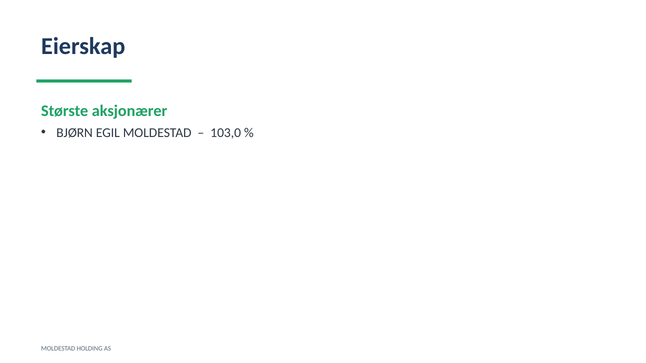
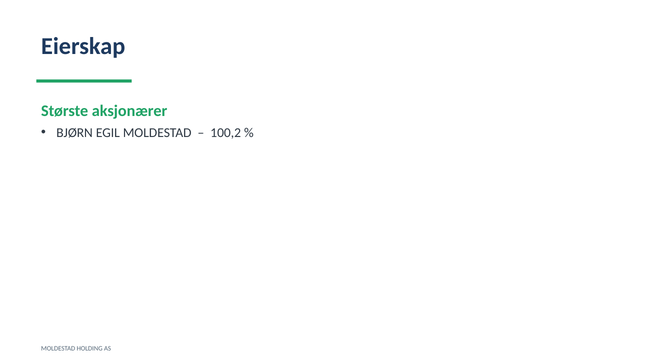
103,0: 103,0 -> 100,2 (226, 133)
